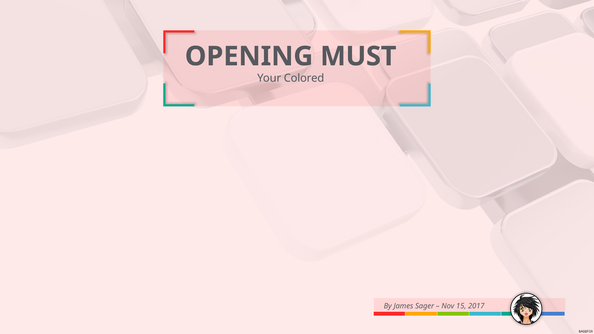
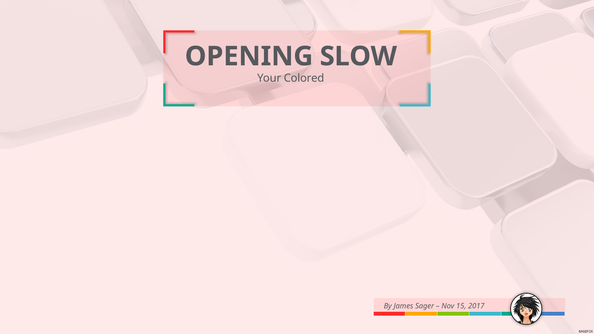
MUST: MUST -> SLOW (358, 56)
